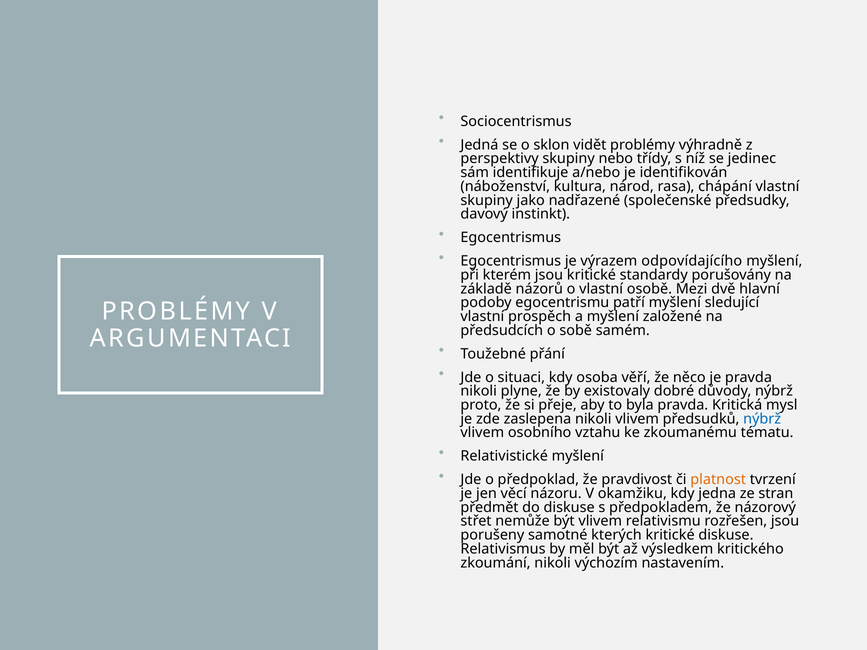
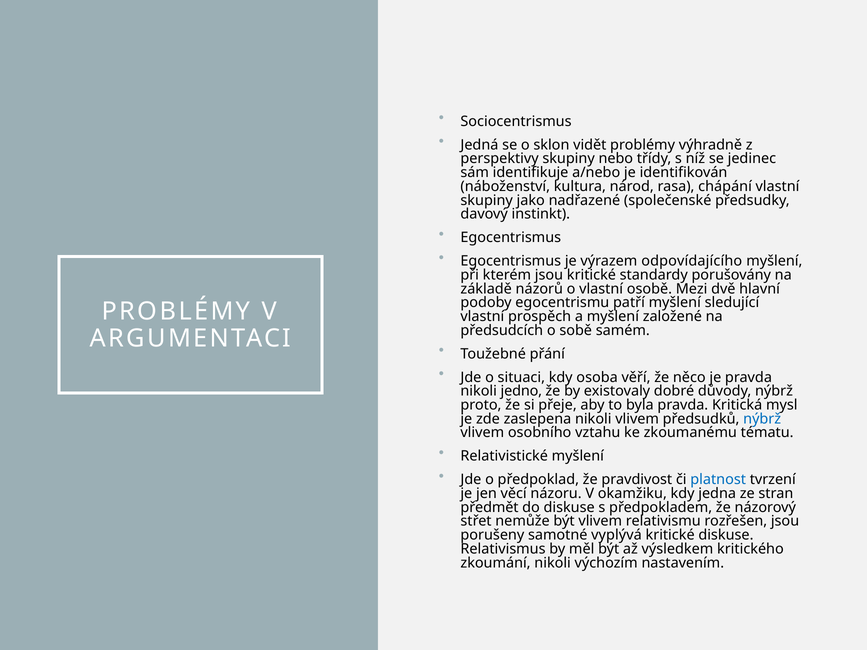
plyne: plyne -> jedno (521, 391)
platnost colour: orange -> blue (718, 480)
kterých: kterých -> vyplývá (616, 535)
